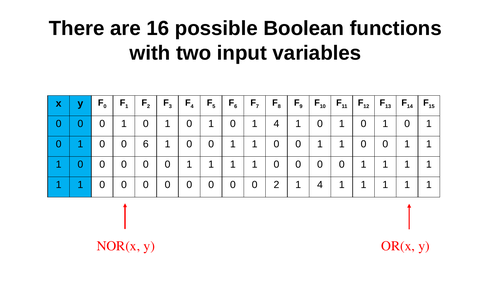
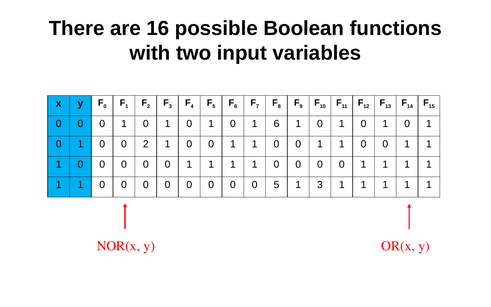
0 1 4: 4 -> 6 (276, 124)
0 6: 6 -> 2 (146, 144)
0 2: 2 -> 5 (276, 185)
4: 4 -> 3 (320, 185)
